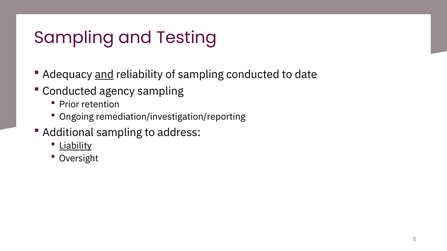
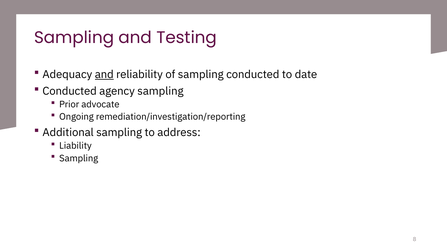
retention: retention -> advocate (100, 105)
Liability underline: present -> none (75, 146)
Oversight: Oversight -> Sampling (79, 159)
